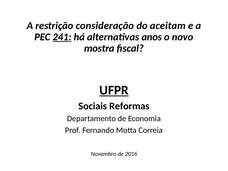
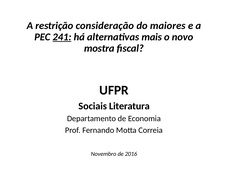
aceitam: aceitam -> maiores (168, 26)
anos: anos -> mais (152, 37)
UFPR underline: present -> none (114, 90)
Reformas: Reformas -> Literatura (129, 106)
